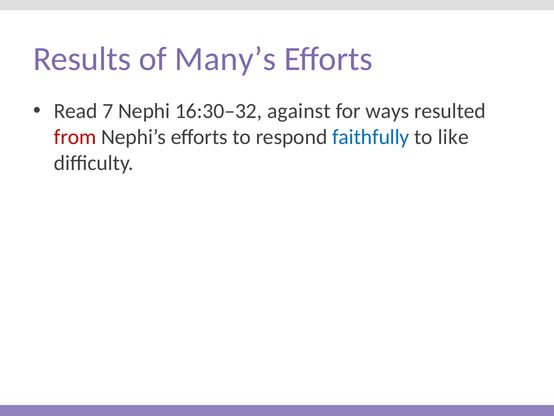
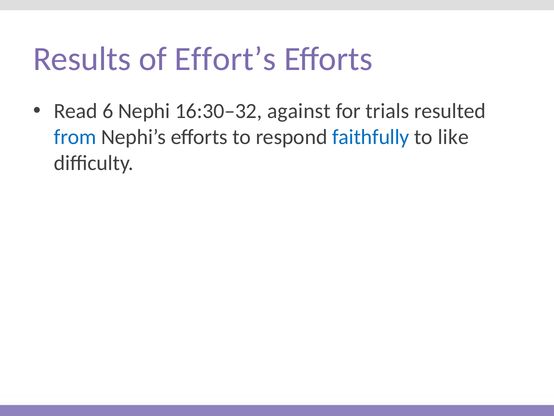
Many’s: Many’s -> Effort’s (225, 59)
7: 7 -> 6 (108, 111)
ways: ways -> trials (387, 111)
from colour: red -> blue (75, 137)
